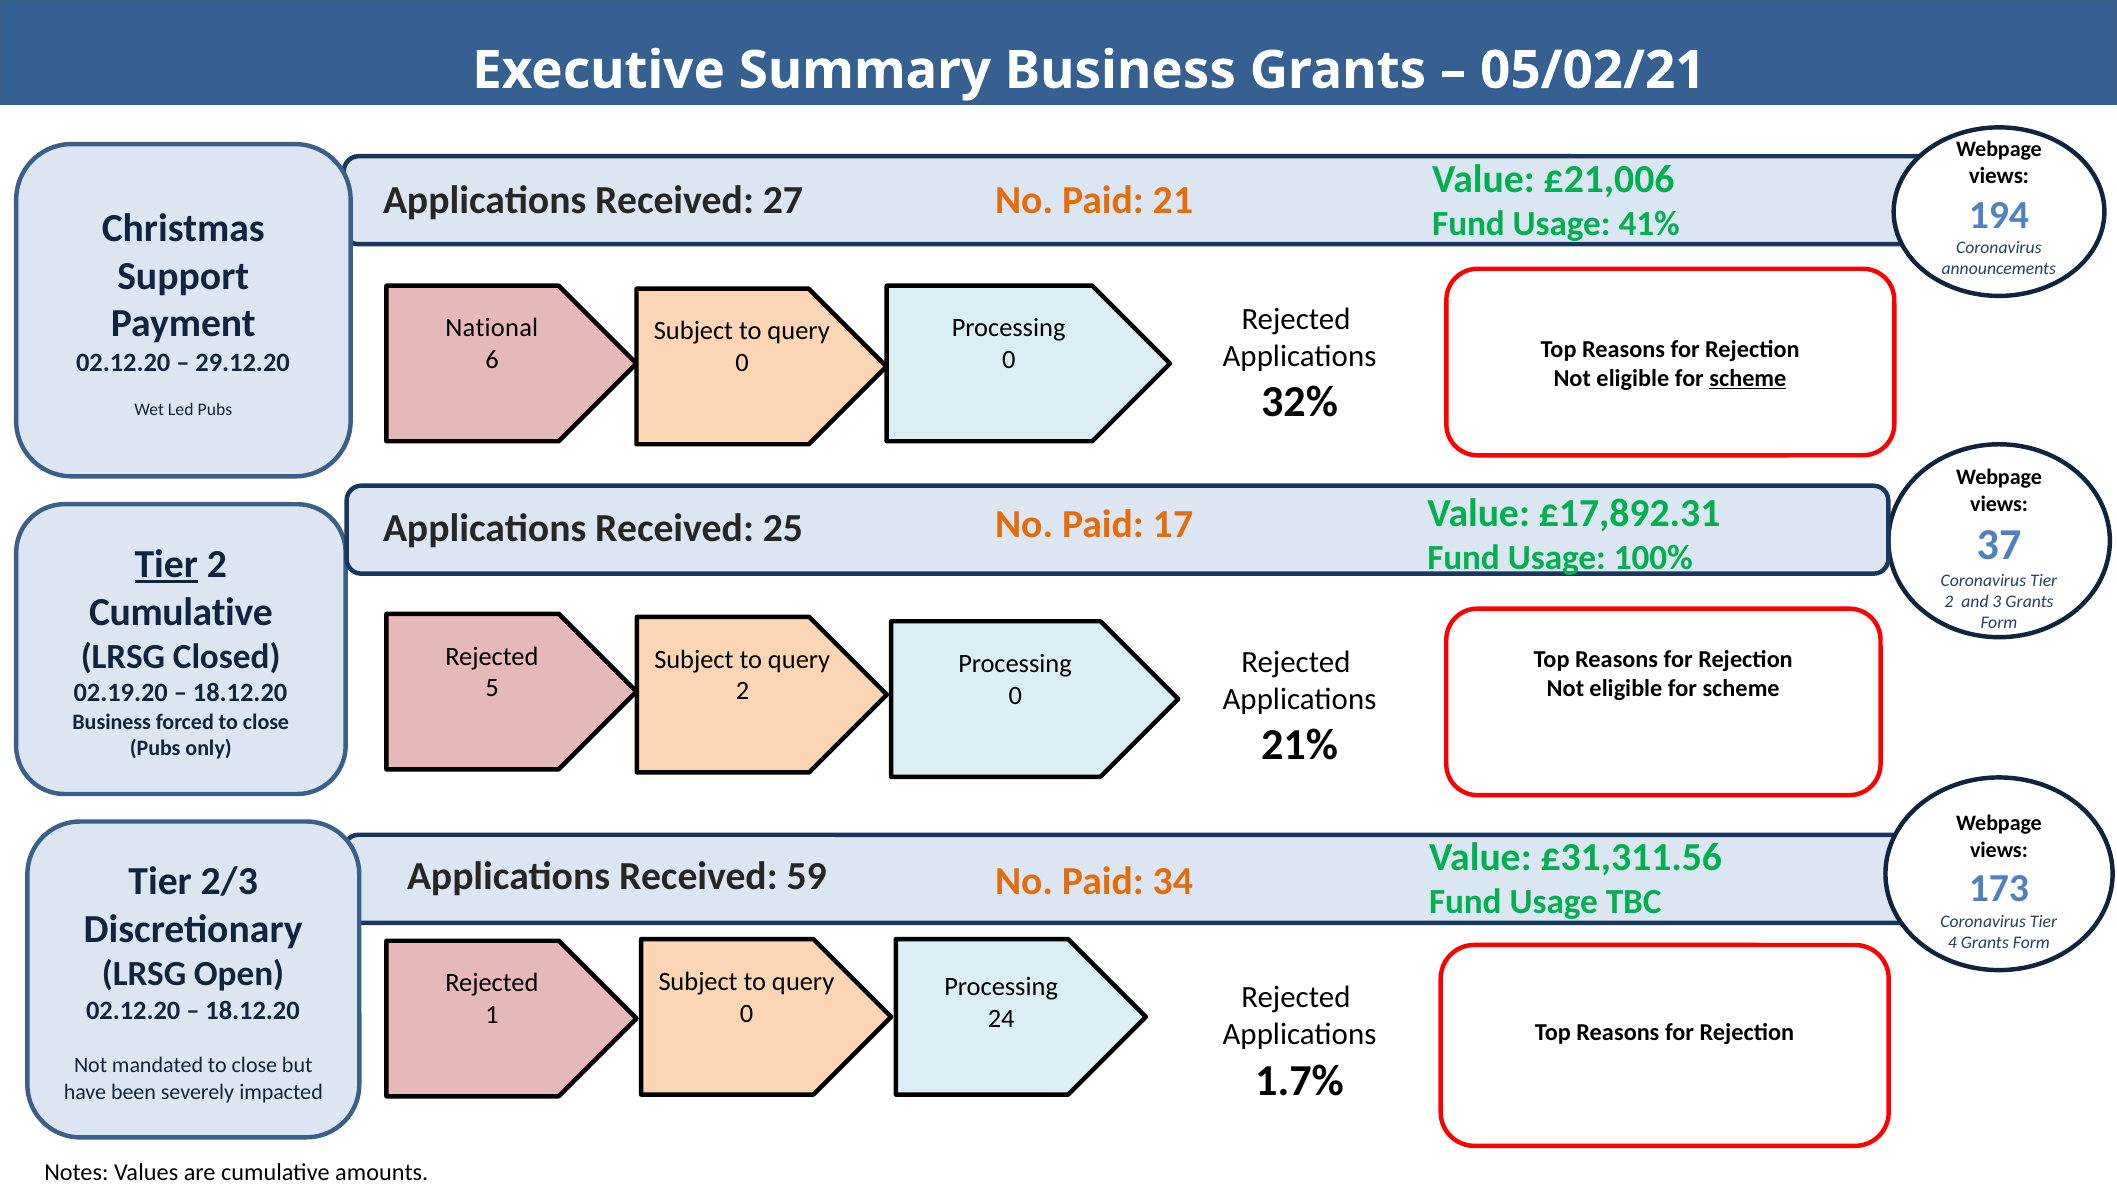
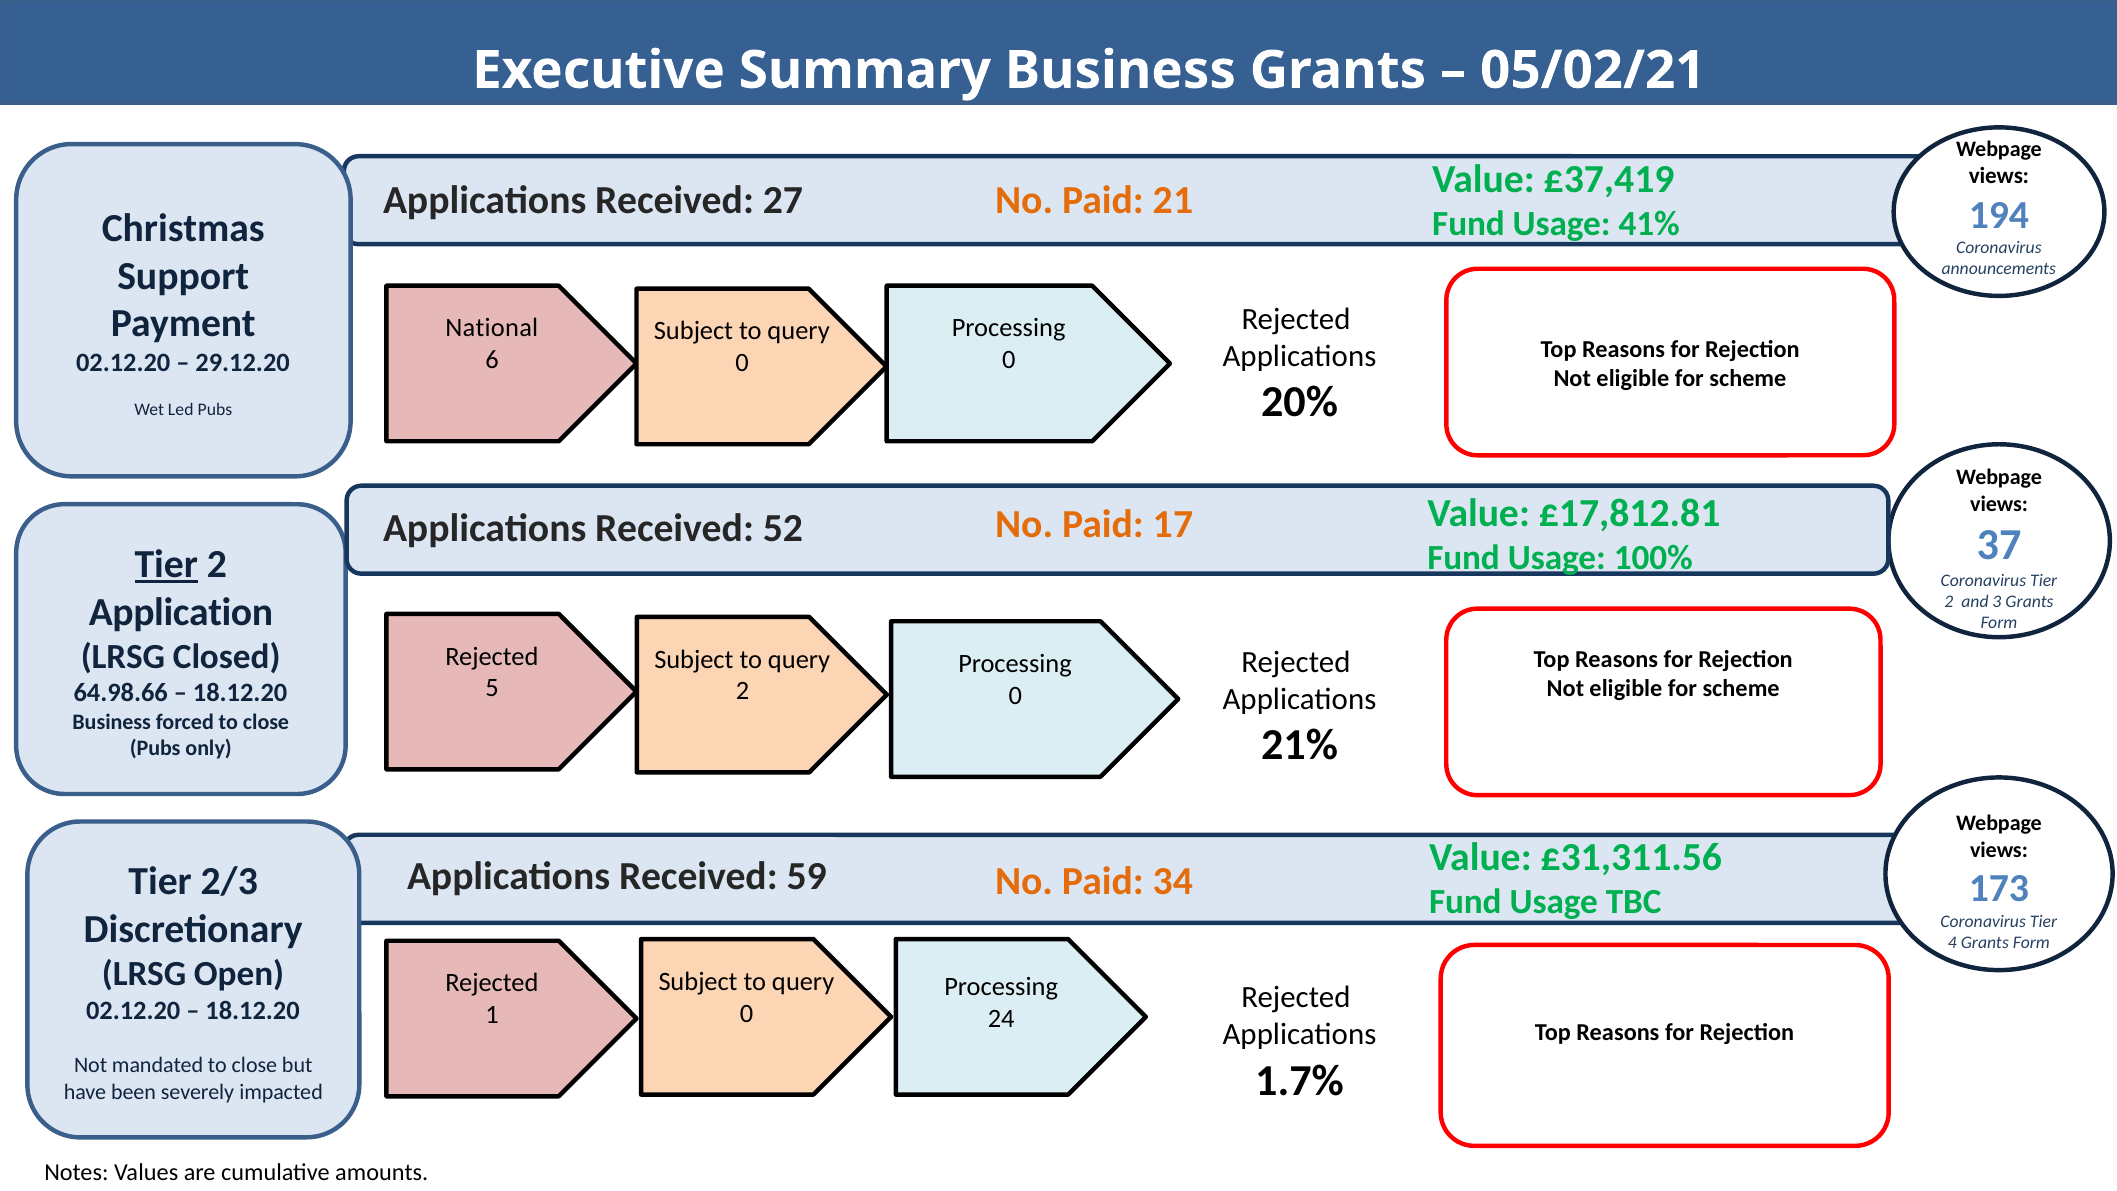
£21,006: £21,006 -> £37,419 (1609, 179)
scheme underline: present -> none (1748, 378)
32%: 32% -> 20% (1300, 402)
25: 25 -> 52 (783, 528)
£17,892.31: £17,892.31 -> £17,812.81 (1630, 513)
Cumulative: Cumulative -> Application (181, 612)
02.19.20: 02.19.20 -> 64.98.66 (121, 693)
